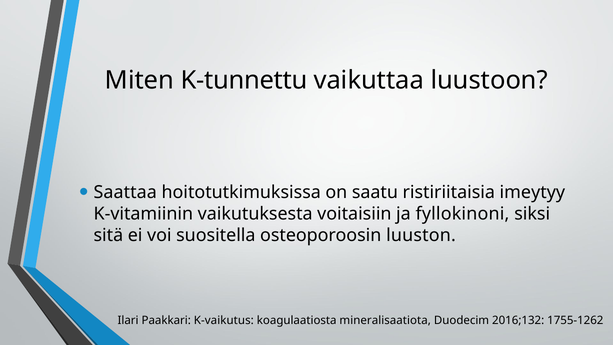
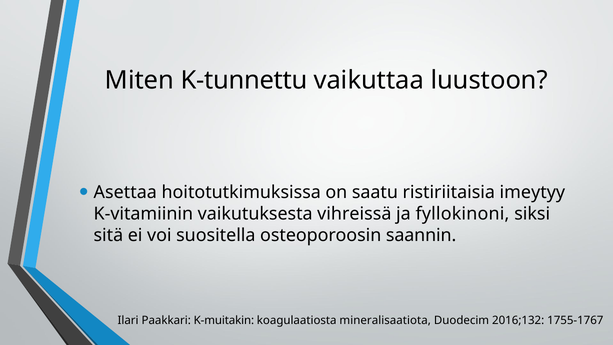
Saattaa: Saattaa -> Asettaa (125, 192)
voitaisiin: voitaisiin -> vihreissä (354, 214)
luuston: luuston -> saannin (421, 235)
K-vaikutus: K-vaikutus -> K-muitakin (224, 320)
1755-1262: 1755-1262 -> 1755-1767 (575, 320)
